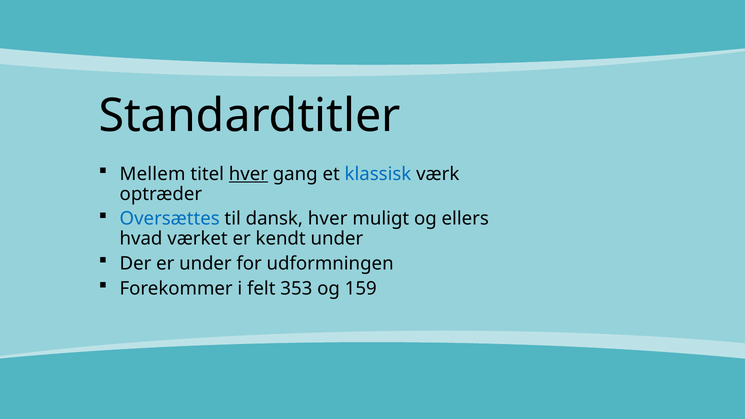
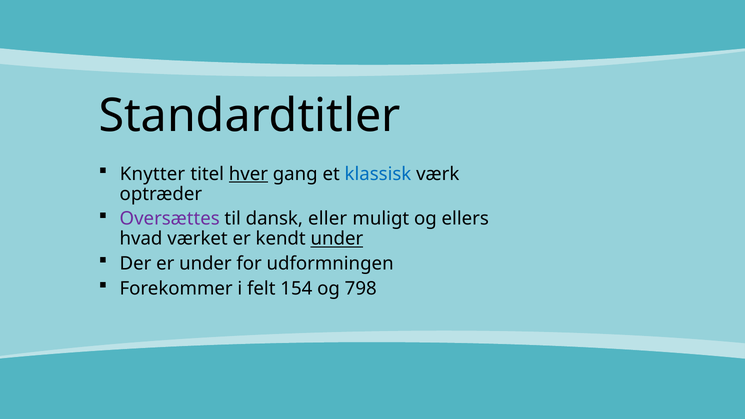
Mellem: Mellem -> Knytter (153, 174)
Oversættes colour: blue -> purple (170, 219)
dansk hver: hver -> eller (328, 219)
under underline: none -> present (337, 239)
353: 353 -> 154 (296, 288)
159: 159 -> 798 (361, 288)
